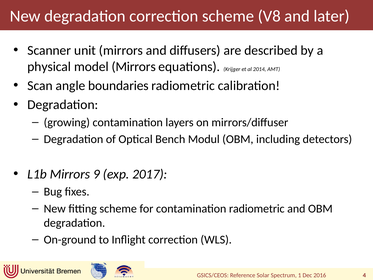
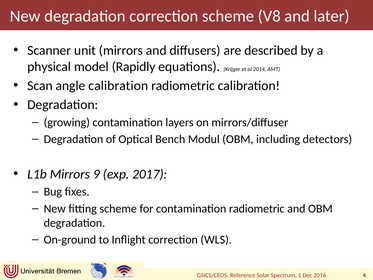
model Mirrors: Mirrors -> Rapidly (134, 67)
angle boundaries: boundaries -> calibration (118, 86)
